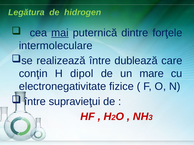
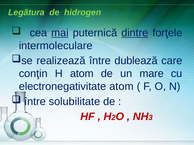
dintre underline: none -> present (135, 33)
H dipol: dipol -> atom (82, 74)
electronegativitate fizice: fizice -> atom (121, 87)
supravieţui: supravieţui -> solubilitate (74, 102)
